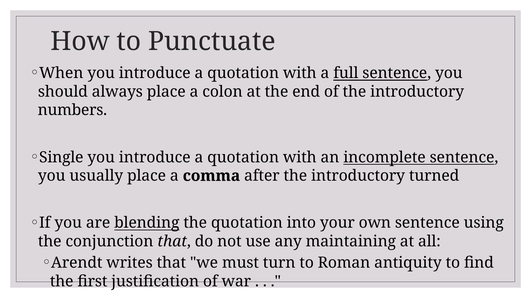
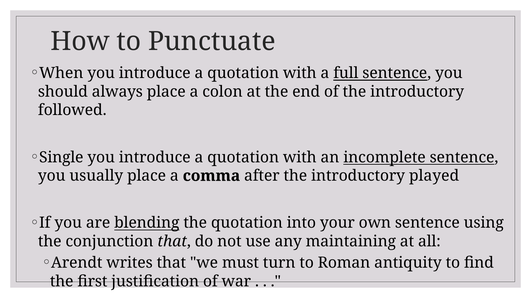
numbers: numbers -> followed (72, 110)
turned: turned -> played (434, 176)
